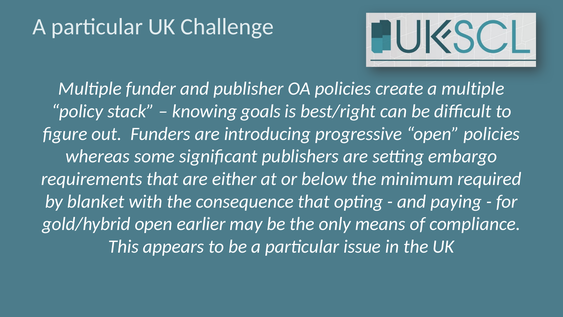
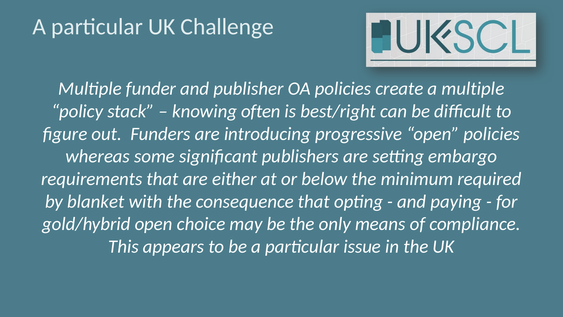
goals: goals -> often (261, 111)
earlier: earlier -> choice (201, 224)
